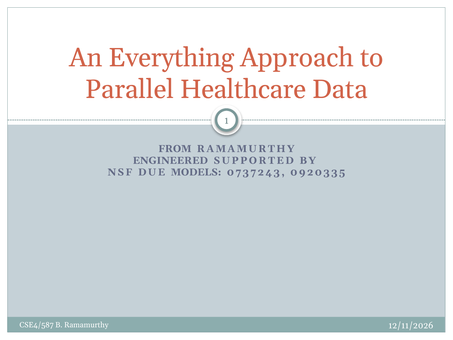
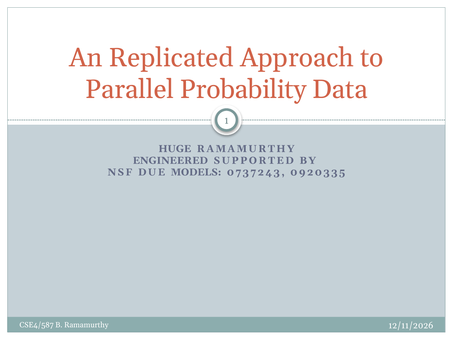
Everything: Everything -> Replicated (171, 58)
Healthcare: Healthcare -> Probability (243, 89)
FROM: FROM -> HUGE (175, 149)
